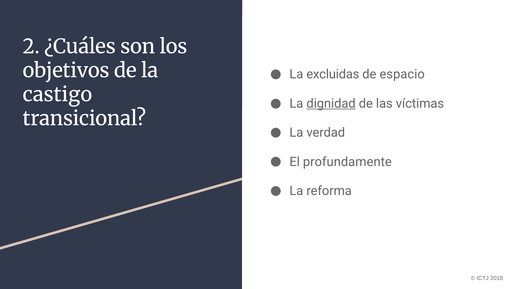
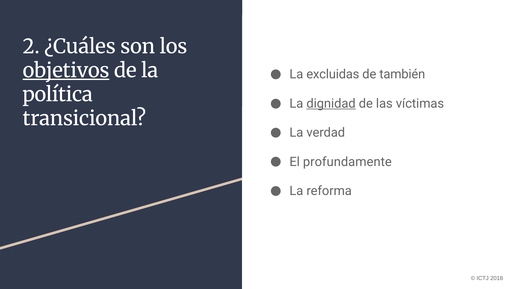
objetivos underline: none -> present (66, 71)
espacio: espacio -> también (402, 74)
castigo: castigo -> política (58, 95)
